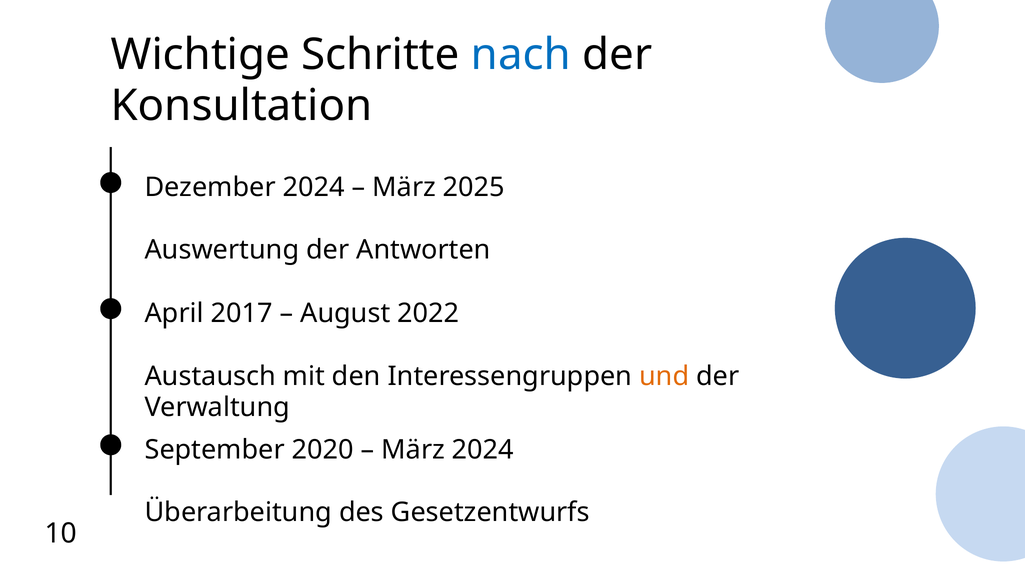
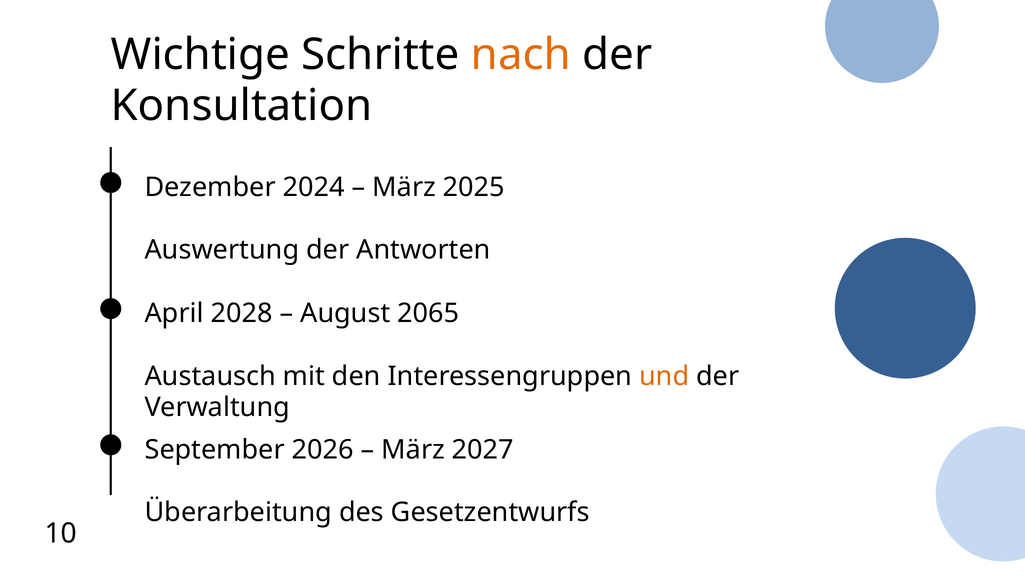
nach colour: blue -> orange (521, 55)
2017: 2017 -> 2028 (242, 314)
2022: 2022 -> 2065 (428, 314)
2020: 2020 -> 2026 (323, 450)
März 2024: 2024 -> 2027 (483, 450)
